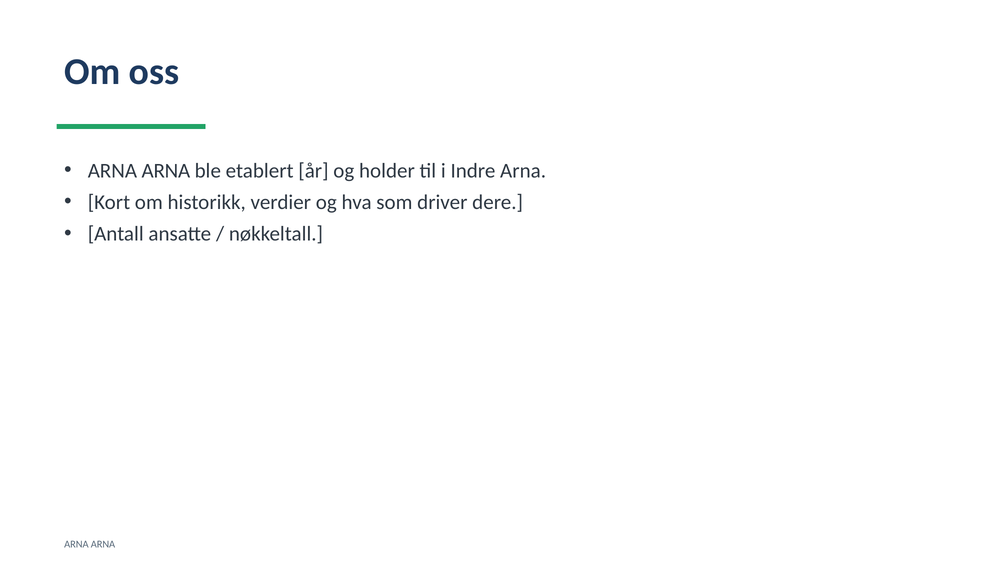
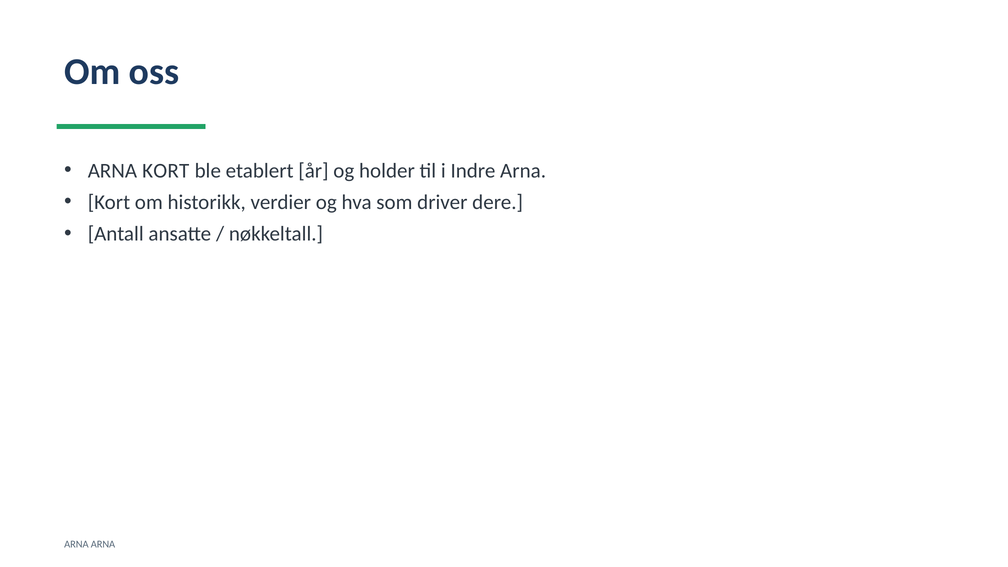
ARNA: ARNA -> KORT (166, 171)
